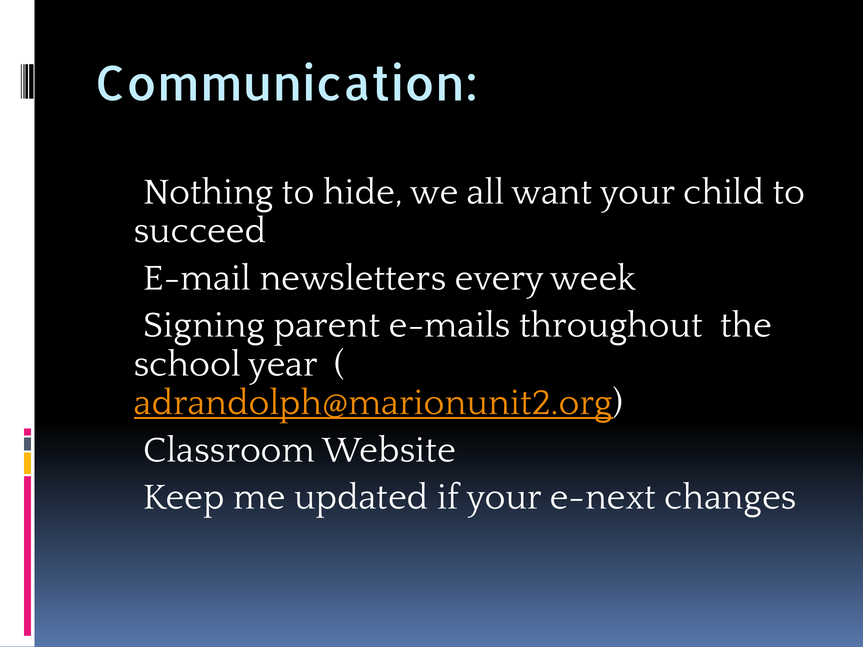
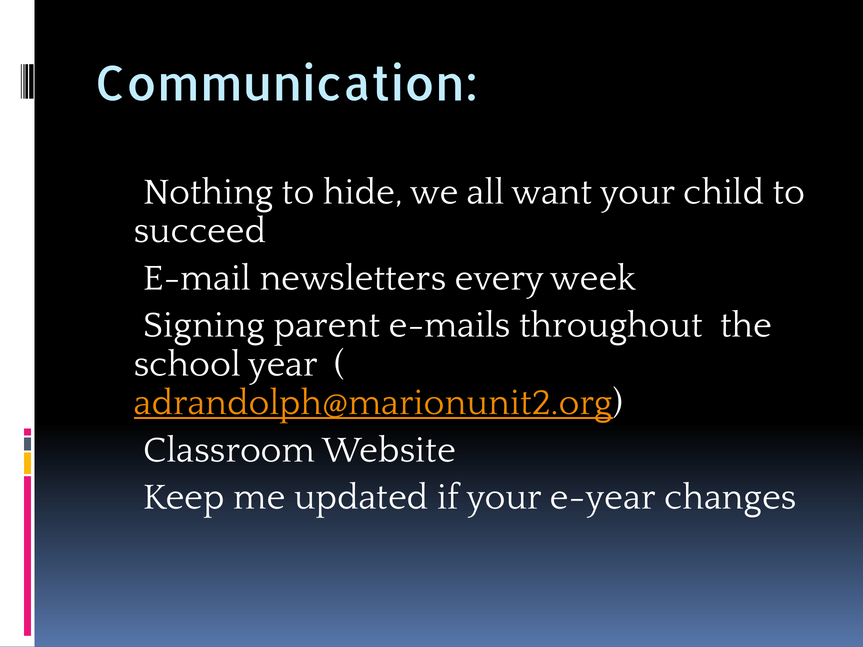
e-next: e-next -> e-year (603, 497)
